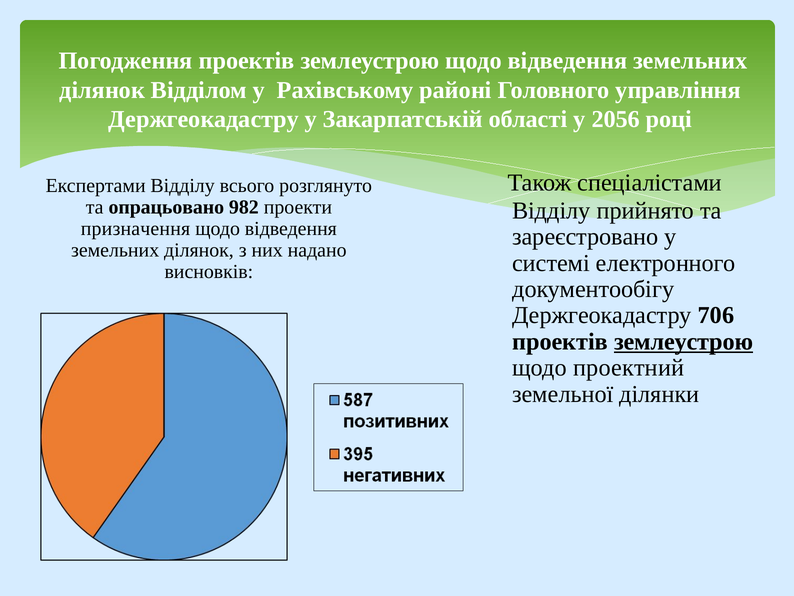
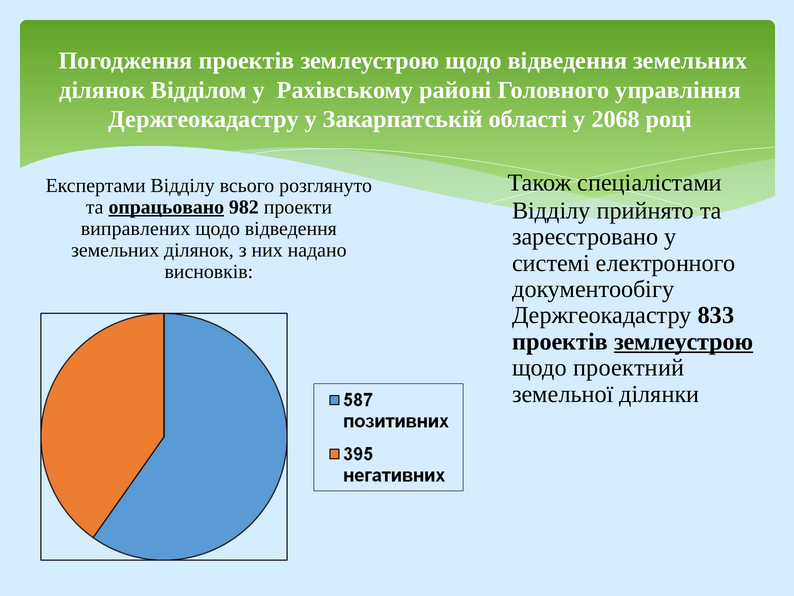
2056: 2056 -> 2068 (616, 119)
опрацьовано underline: none -> present (166, 207)
призначення: призначення -> виправлених (136, 228)
706: 706 -> 833 (716, 315)
